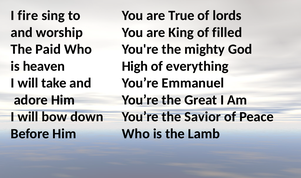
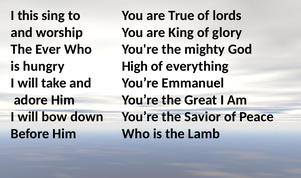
fire: fire -> this (28, 16)
filled: filled -> glory (227, 33)
Paid: Paid -> Ever (48, 49)
heaven: heaven -> hungry (44, 66)
